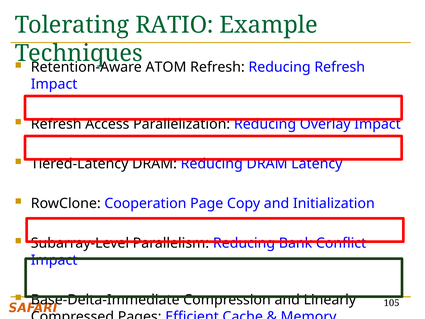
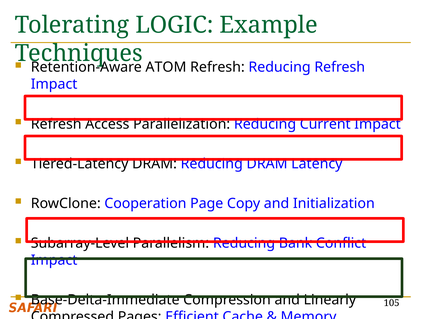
RATIO: RATIO -> LOGIC (174, 25)
Overlay: Overlay -> Current (325, 124)
